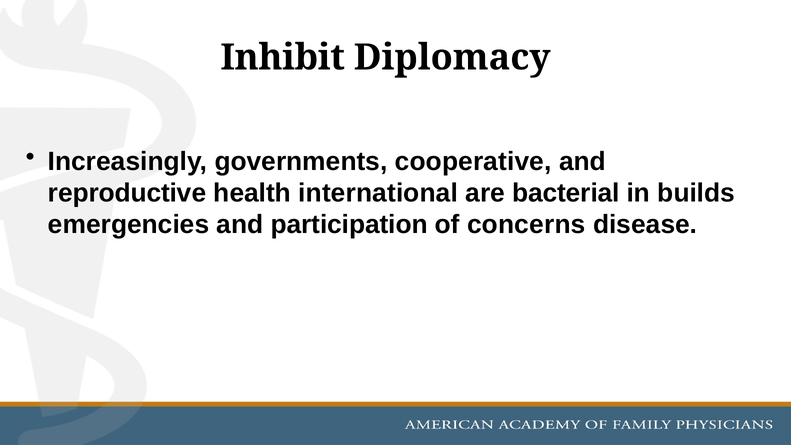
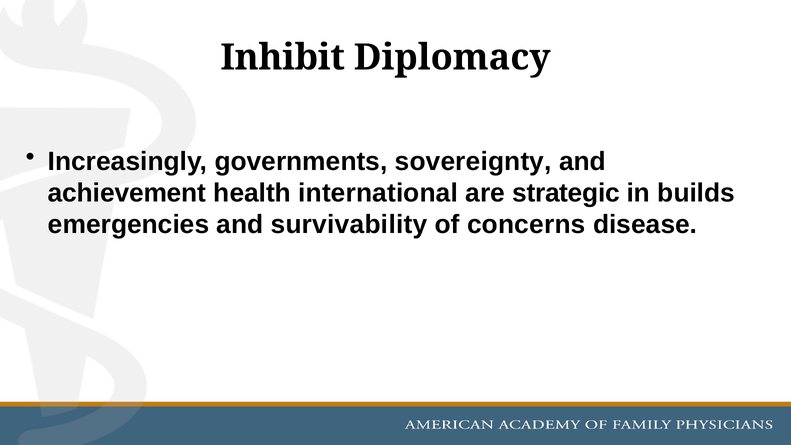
cooperative: cooperative -> sovereignty (473, 161)
reproductive: reproductive -> achievement (127, 193)
bacterial: bacterial -> strategic (566, 193)
participation: participation -> survivability (349, 225)
